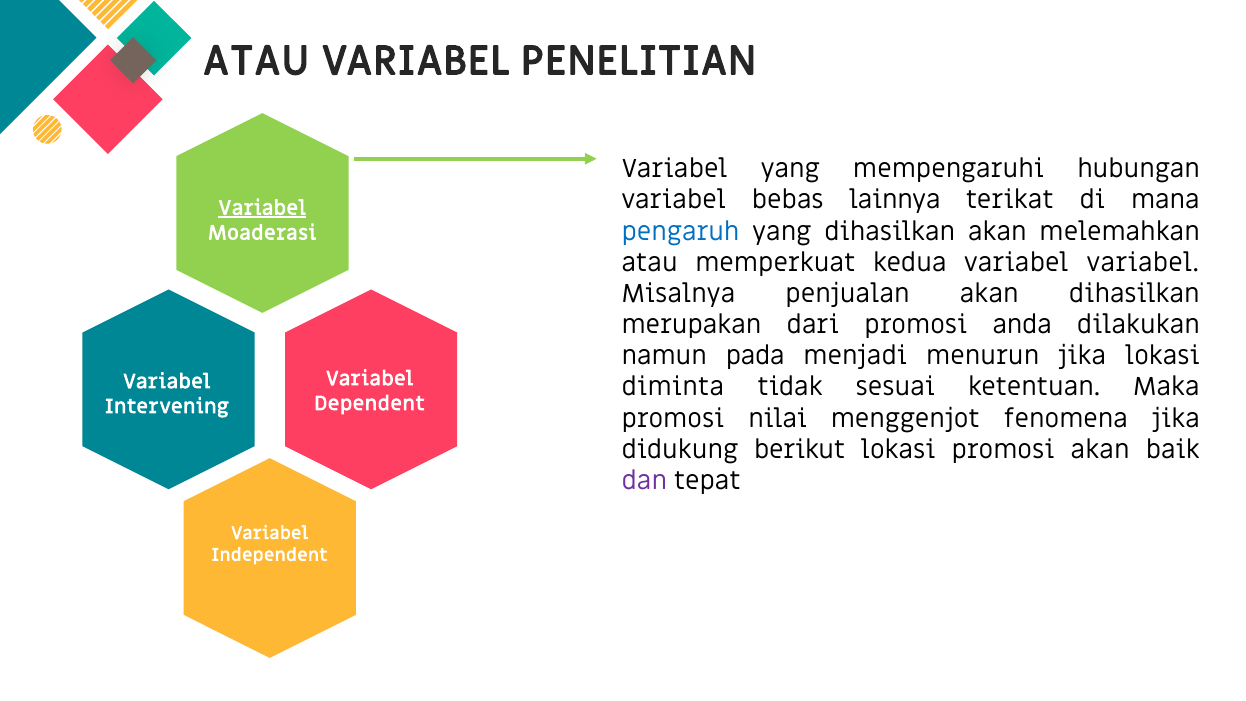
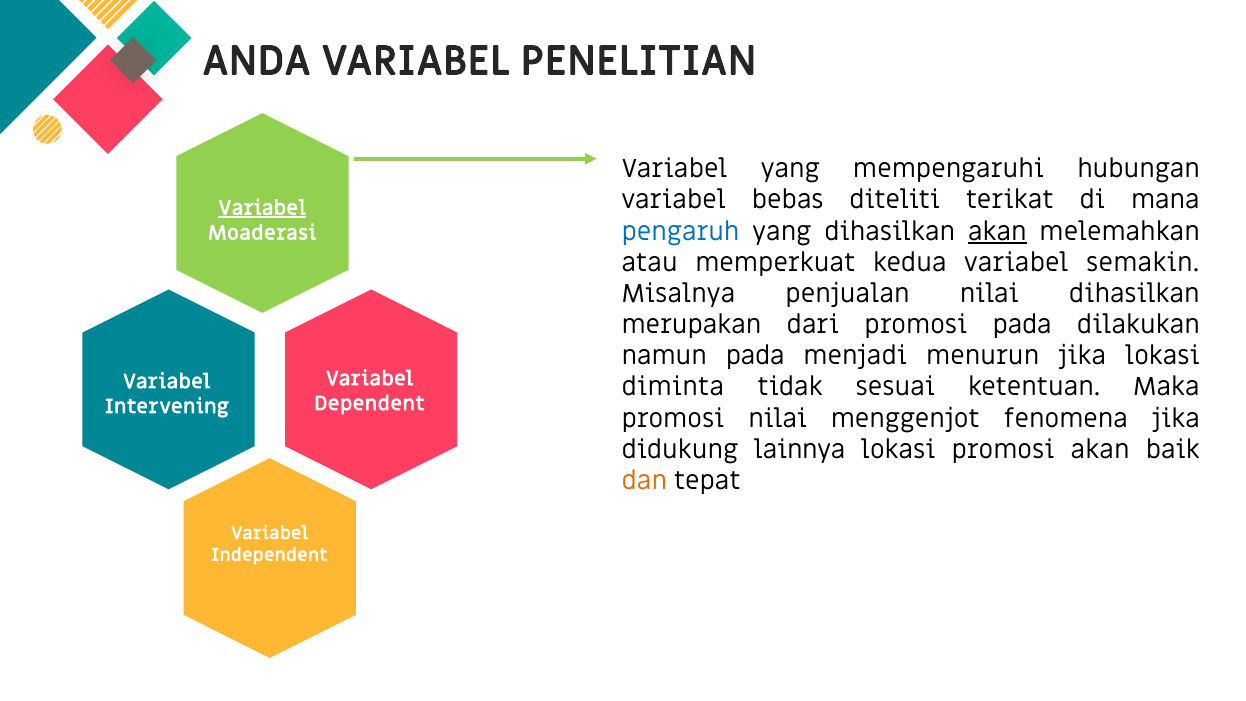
ATAU: ATAU -> ANDA (257, 61)
lainnya: lainnya -> diteliti (895, 200)
akan underline: none -> present (997, 232)
variabel variabel: variabel -> semakin (1143, 263)
penjualan akan: akan -> nilai (989, 294)
promosi anda: anda -> pada (1022, 325)
berikut: berikut -> lainnya (800, 450)
dan colour: purple -> orange (644, 481)
